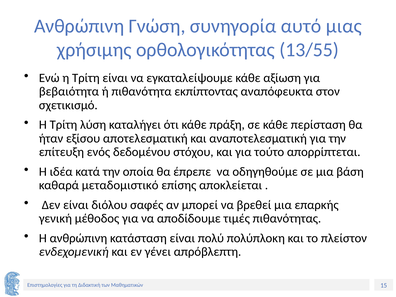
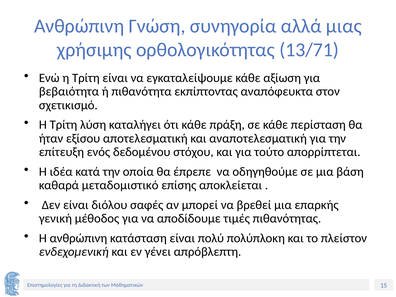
αυτό: αυτό -> αλλά (301, 26)
13/55: 13/55 -> 13/71 (309, 50)
